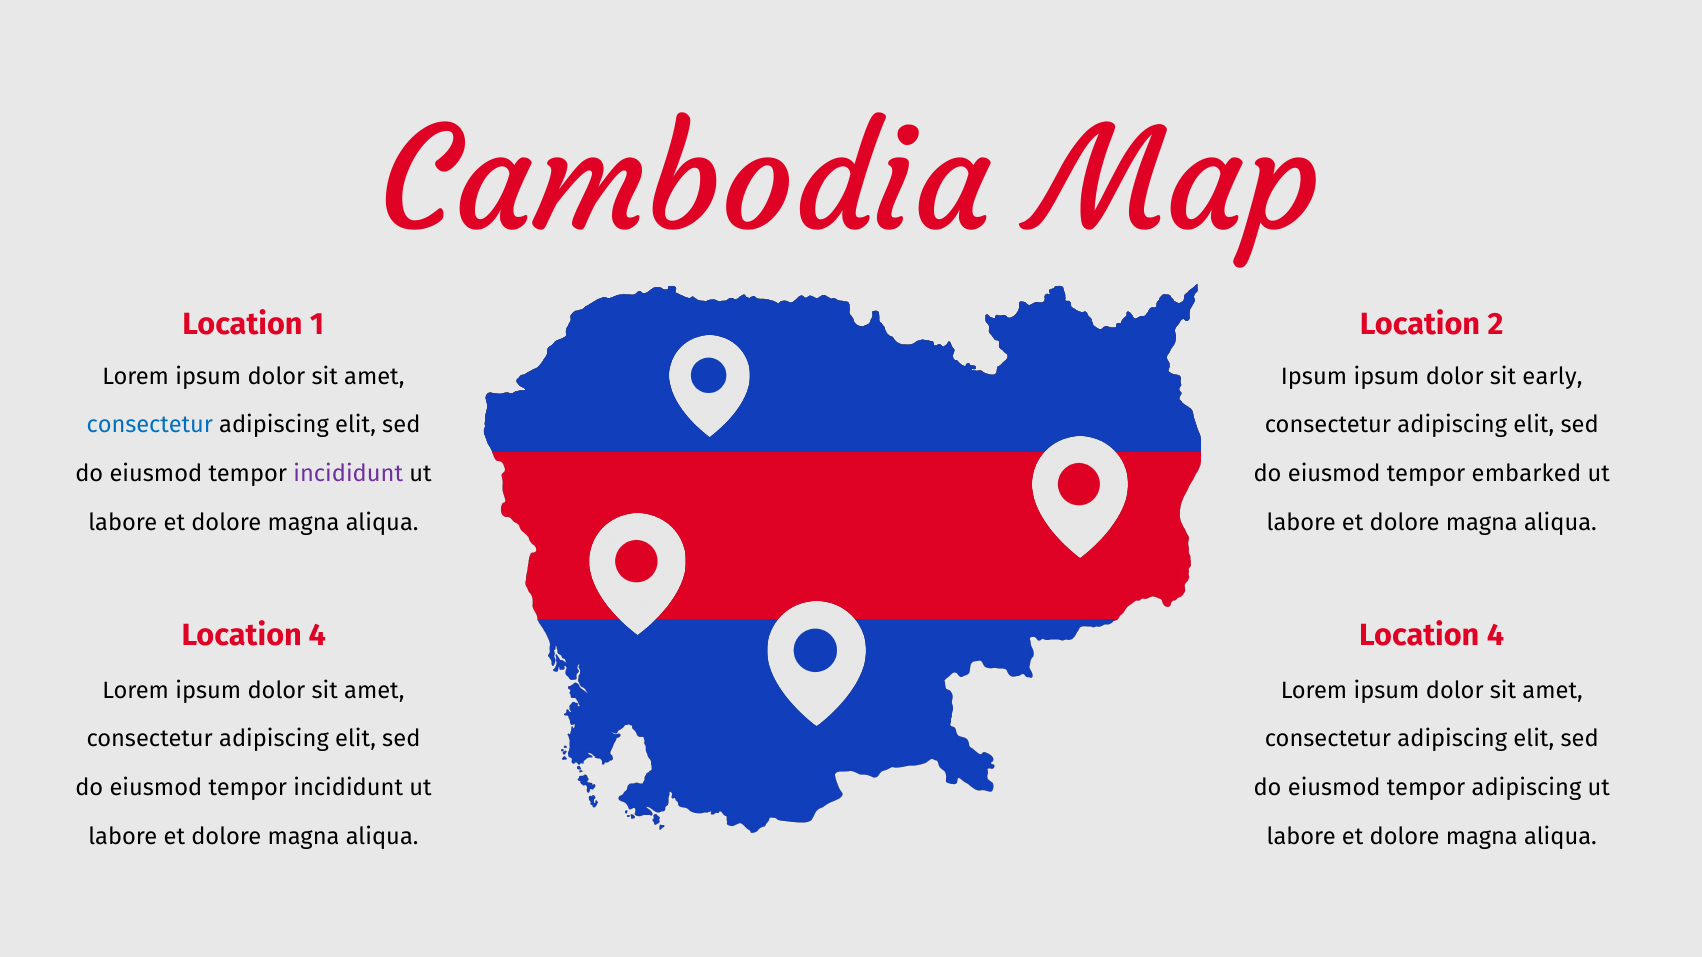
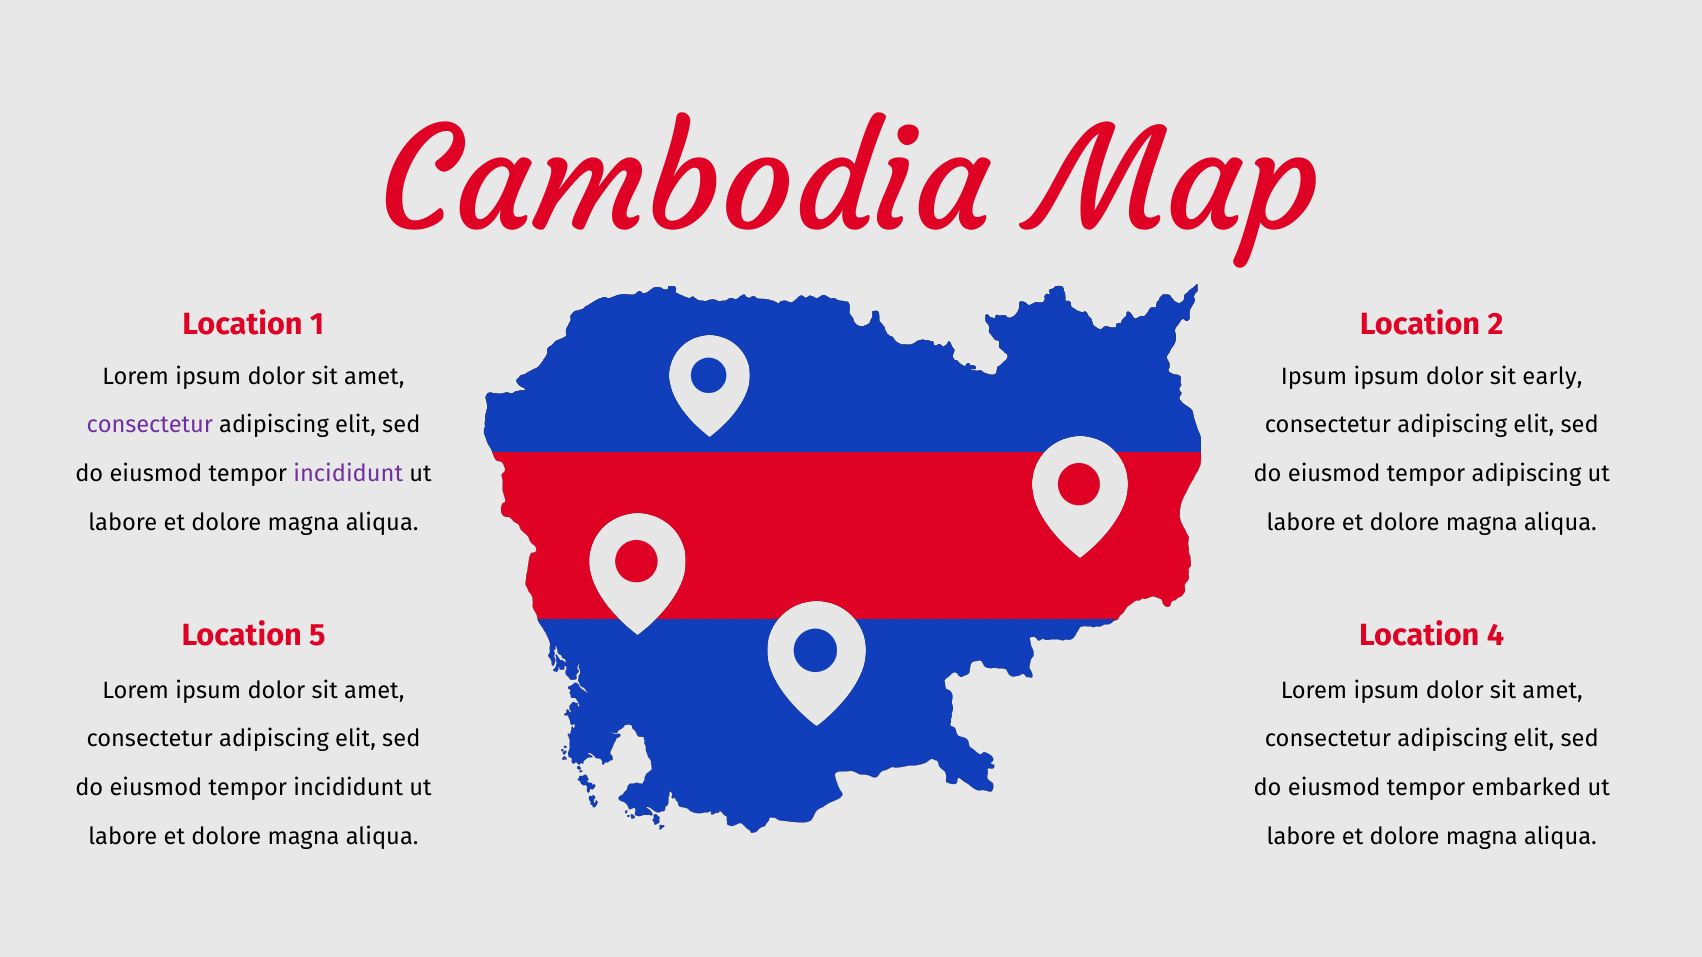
consectetur colour: blue -> purple (150, 425)
tempor embarked: embarked -> adipiscing (1527, 474)
4: 4 -> 5 (317, 636)
tempor adipiscing: adipiscing -> embarked (1526, 788)
